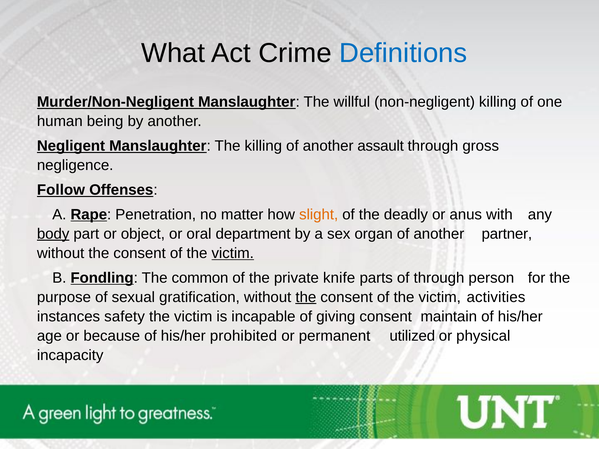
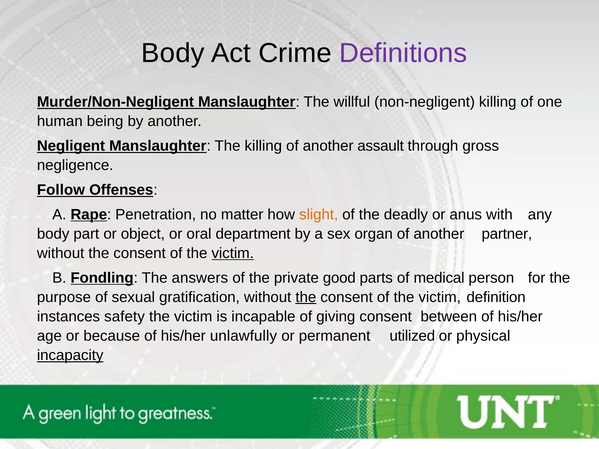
What: What -> Body (173, 53)
Definitions colour: blue -> purple (403, 53)
body underline: present -> none (53, 234)
common: common -> answers (200, 278)
knife: knife -> good (339, 278)
of through: through -> medical (439, 278)
activities: activities -> definition (496, 297)
maintain: maintain -> between (449, 317)
prohibited: prohibited -> unlawfully (243, 336)
incapacity underline: none -> present (70, 355)
